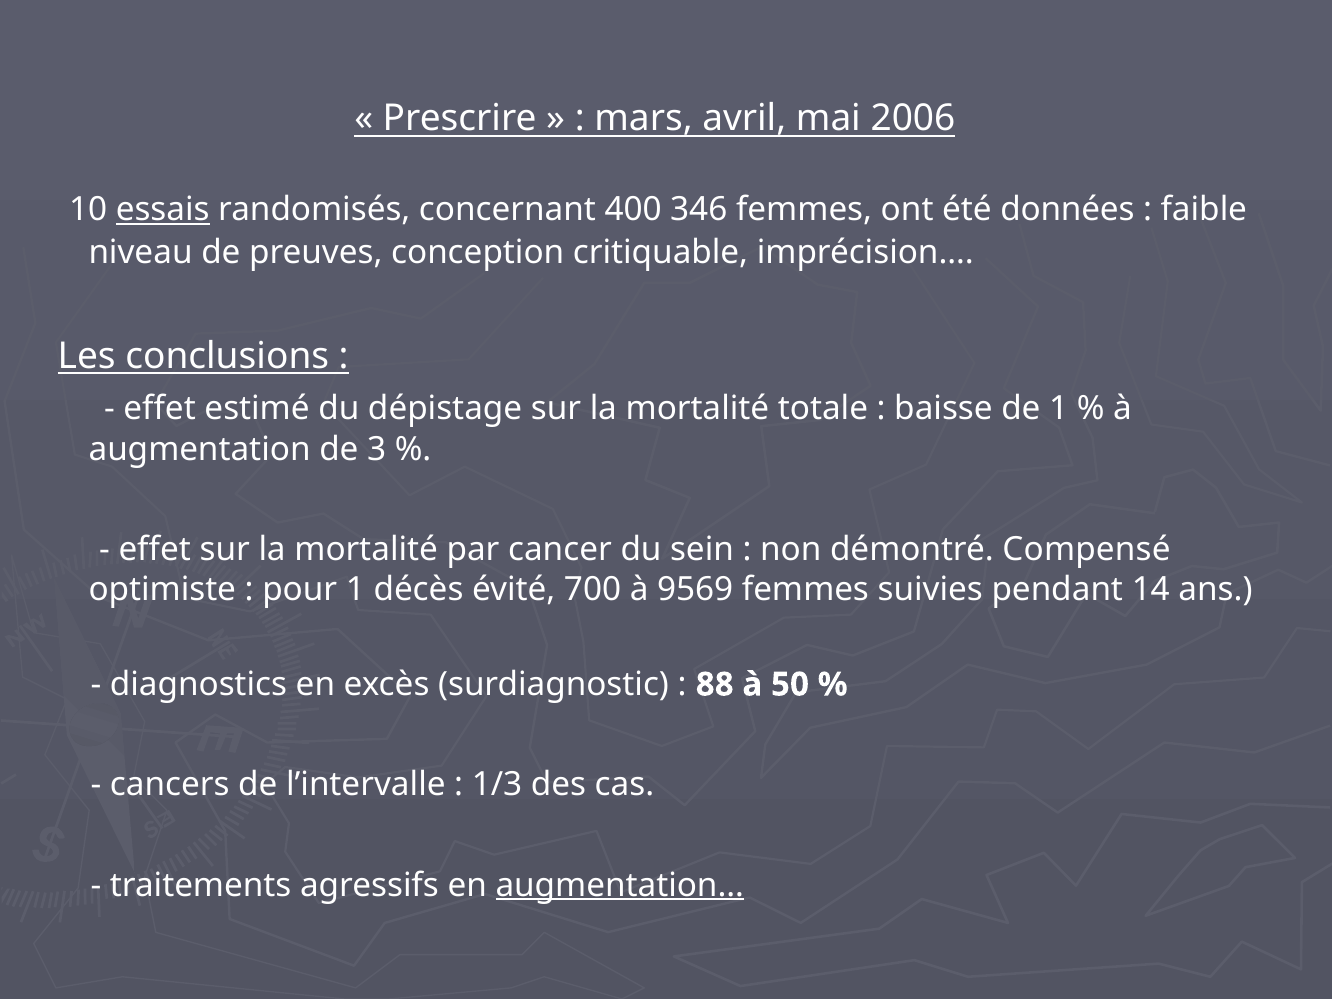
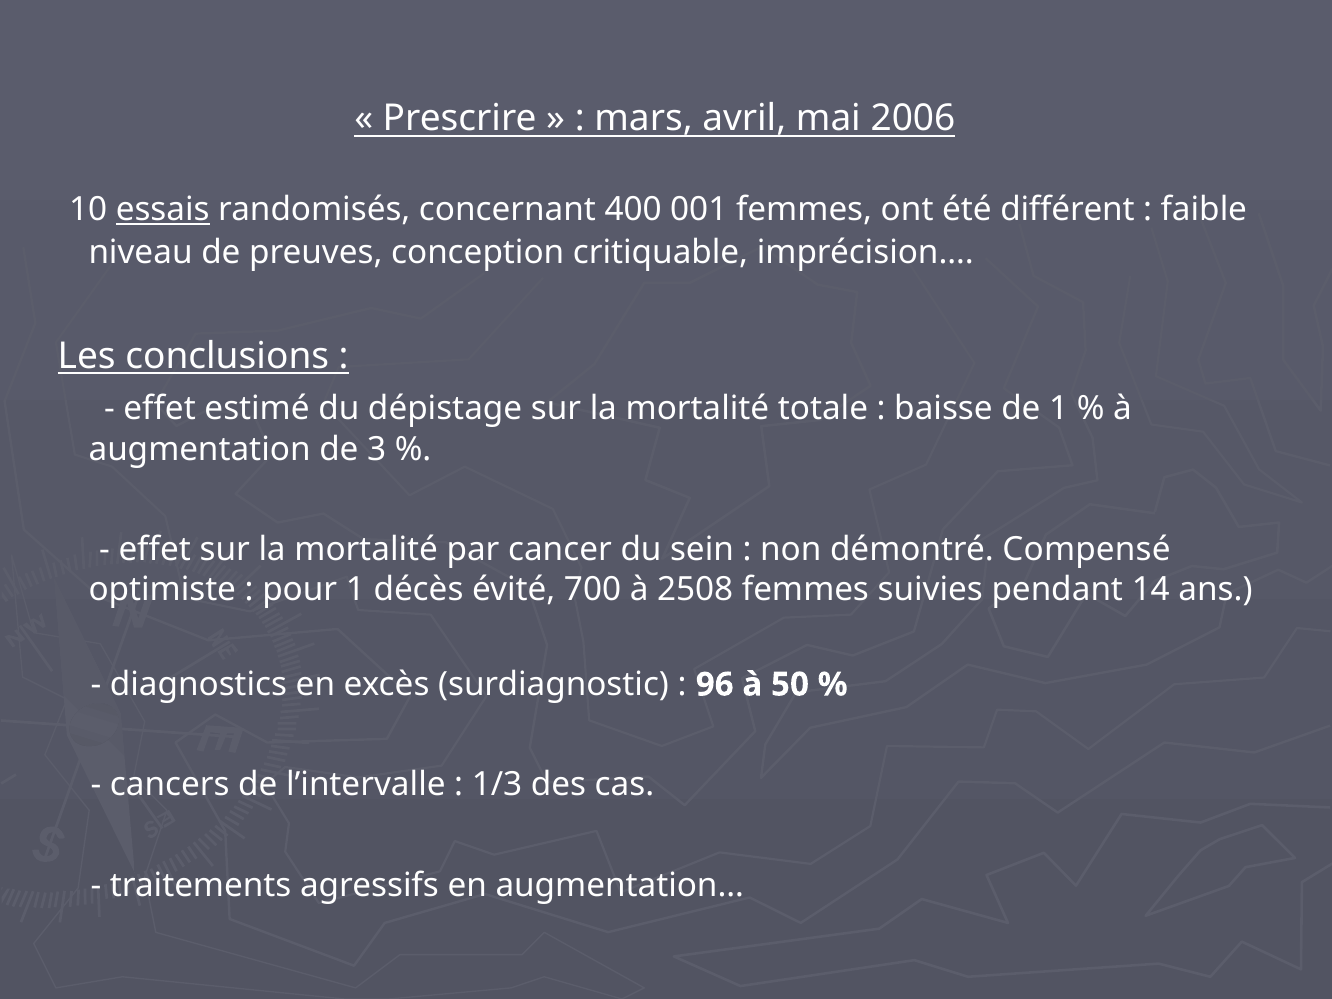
346: 346 -> 001 (699, 209)
données: données -> différent (1067, 209)
9569: 9569 -> 2508 (695, 590)
88: 88 -> 96 (715, 685)
augmentation… underline: present -> none (620, 885)
